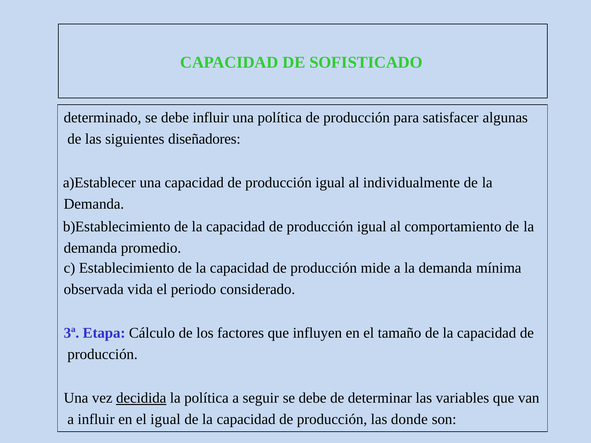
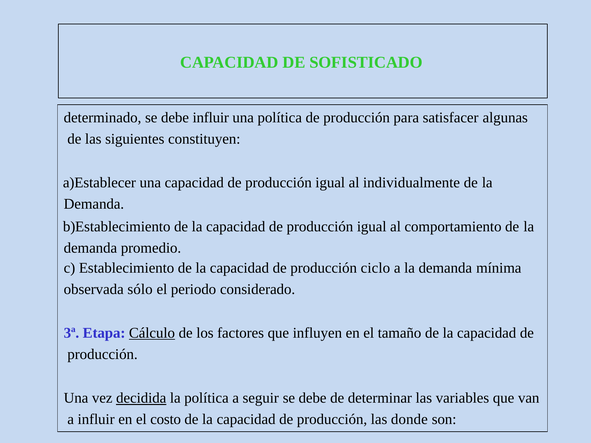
diseñadores: diseñadores -> constituyen (204, 139)
mide: mide -> ciclo (375, 268)
vida: vida -> sólo (140, 289)
Cálculo underline: none -> present (152, 333)
el igual: igual -> costo (166, 419)
